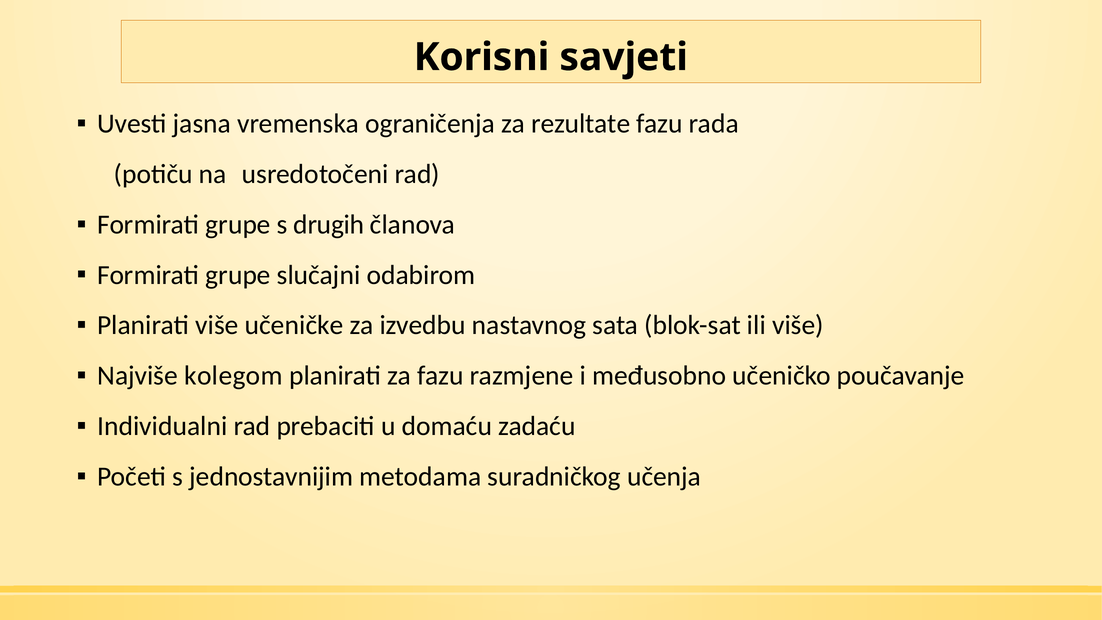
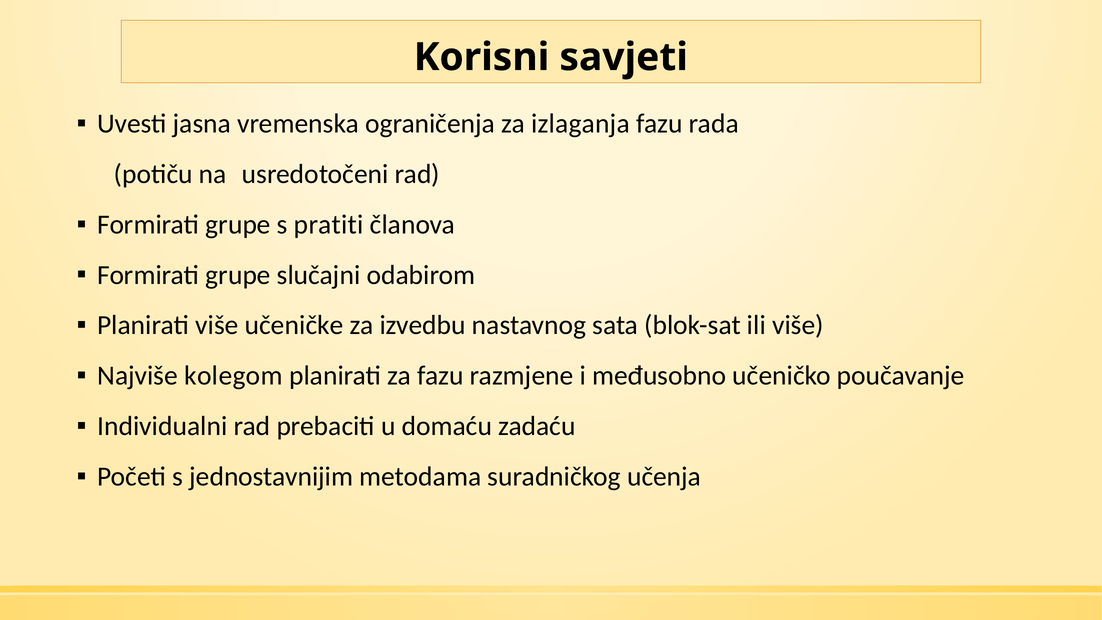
rezultate: rezultate -> izlaganja (581, 124)
drugih: drugih -> pratiti (329, 225)
